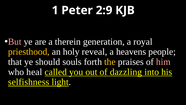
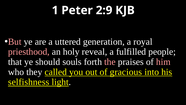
therein: therein -> uttered (68, 42)
priesthood colour: yellow -> pink (29, 52)
heavens: heavens -> fulfilled (131, 52)
the colour: yellow -> pink (110, 62)
heal: heal -> they (34, 72)
dazzling: dazzling -> gracious (126, 72)
